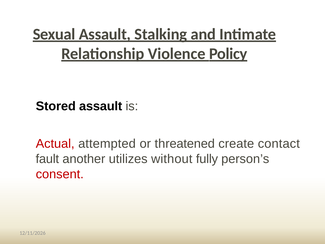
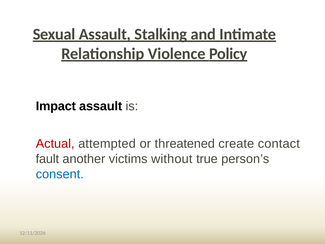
Stored: Stored -> Impact (56, 106)
utilizes: utilizes -> victims (128, 159)
fully: fully -> true (207, 159)
consent colour: red -> blue (60, 174)
